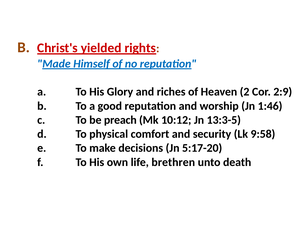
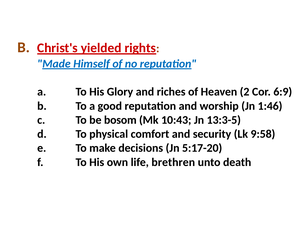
2:9: 2:9 -> 6:9 (283, 92)
preach: preach -> bosom (120, 120)
10:12: 10:12 -> 10:43 (176, 120)
